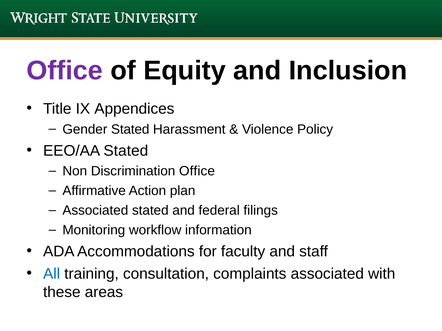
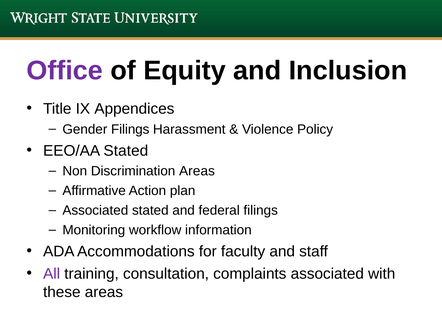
Gender Stated: Stated -> Filings (130, 129)
Discrimination Office: Office -> Areas (197, 171)
All colour: blue -> purple (52, 274)
